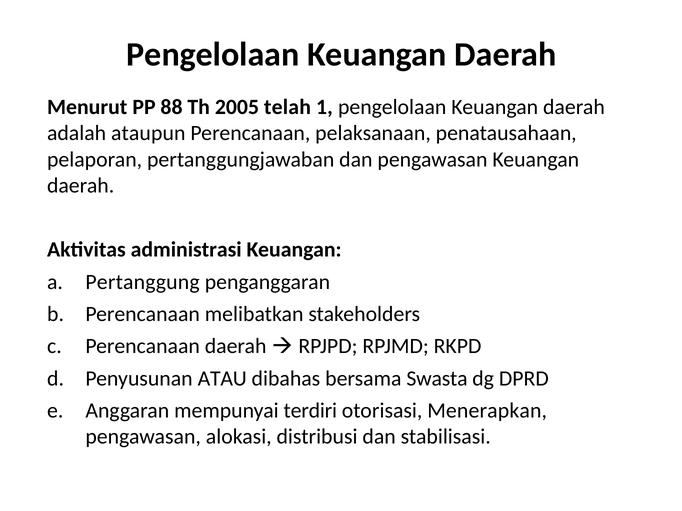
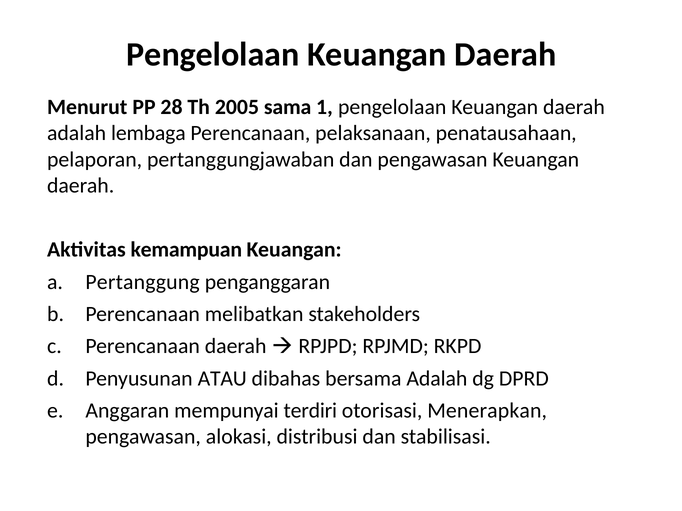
88: 88 -> 28 (172, 107)
telah: telah -> sama (288, 107)
ataupun: ataupun -> lembaga (148, 133)
administrasi: administrasi -> kemampuan (186, 250)
bersama Swasta: Swasta -> Adalah (437, 379)
